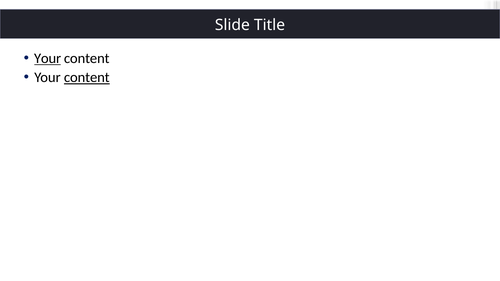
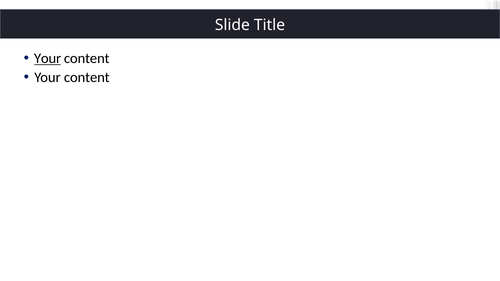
content underline: present -> none (87, 78)
